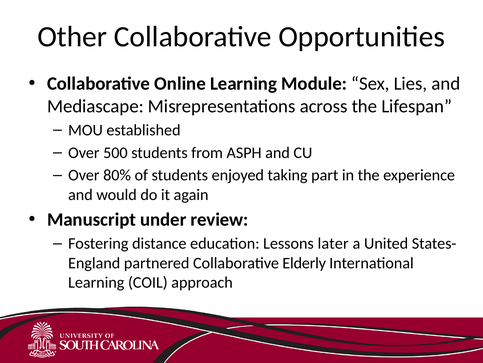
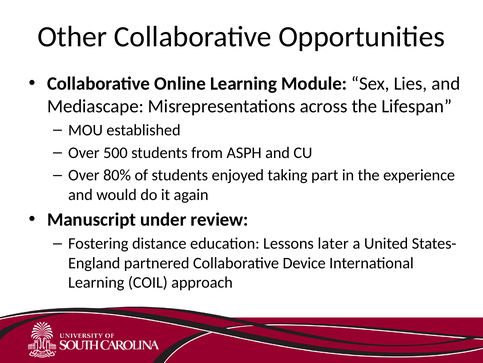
Elderly: Elderly -> Device (304, 262)
